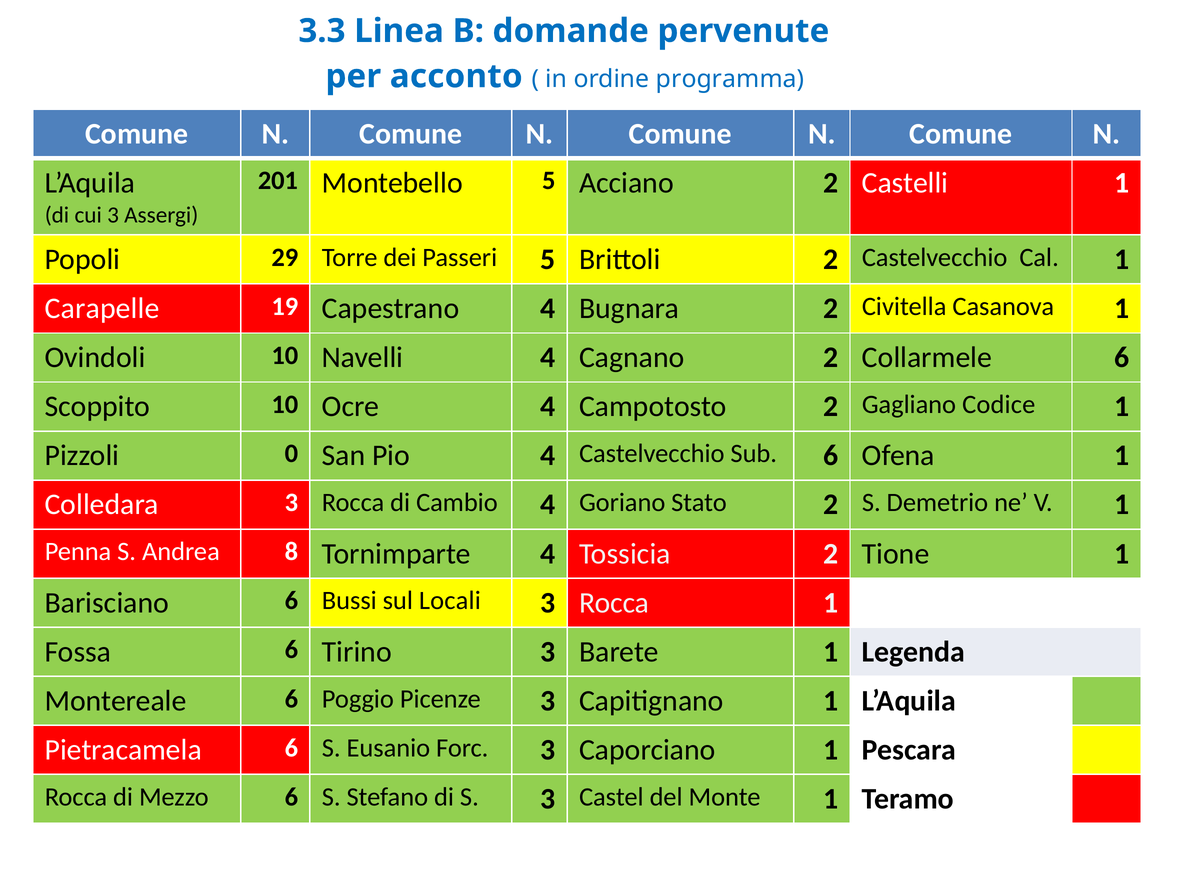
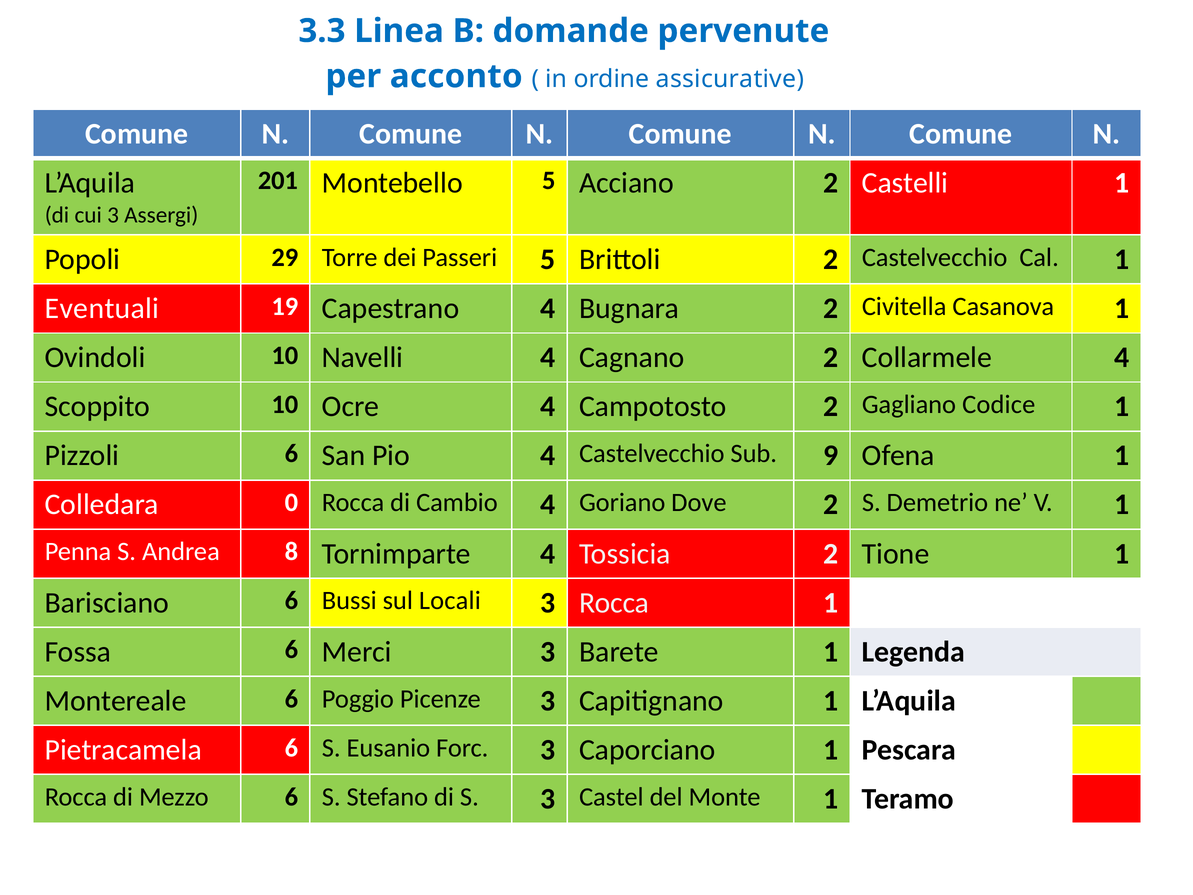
programma: programma -> assicurative (730, 79)
Carapelle: Carapelle -> Eventuali (102, 308)
Collarmele 6: 6 -> 4 (1122, 357)
Pizzoli 0: 0 -> 6 (291, 453)
Sub 6: 6 -> 9 (831, 455)
Colledara 3: 3 -> 0 (291, 502)
Stato: Stato -> Dove (699, 502)
Tirino: Tirino -> Merci (357, 652)
